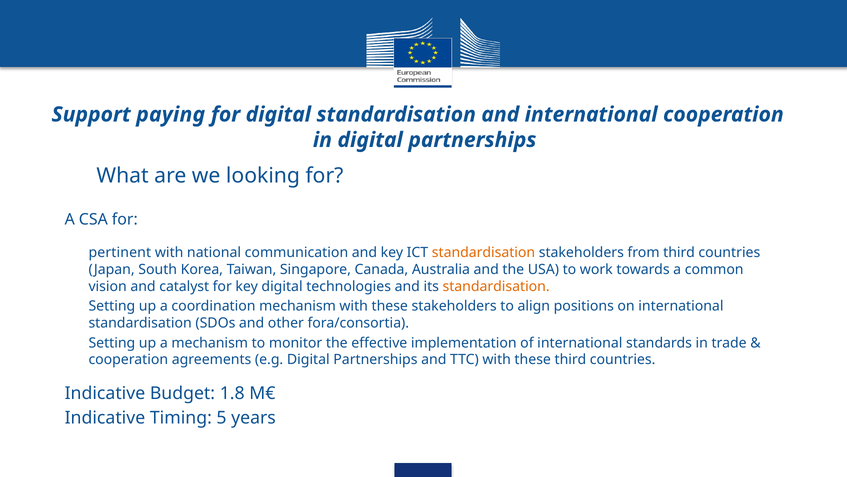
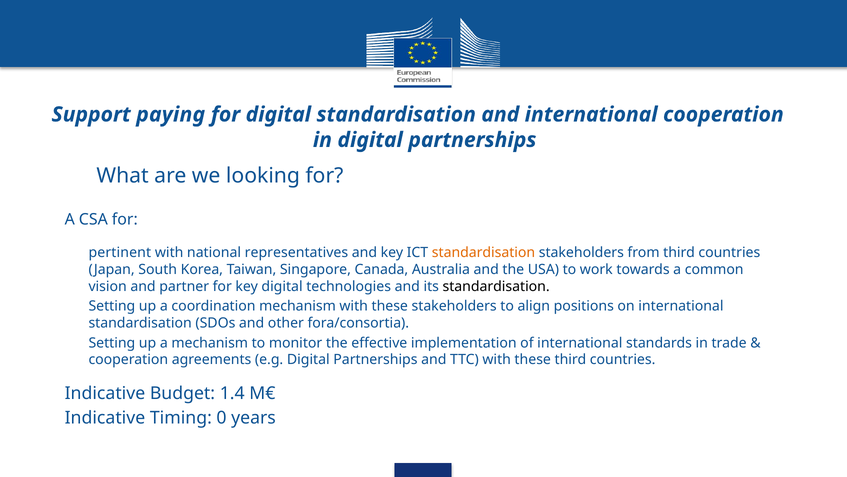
communication: communication -> representatives (296, 252)
catalyst: catalyst -> partner (184, 286)
standardisation colour: orange -> black (496, 286)
1.8: 1.8 -> 1.4 (232, 393)
5: 5 -> 0 (222, 418)
